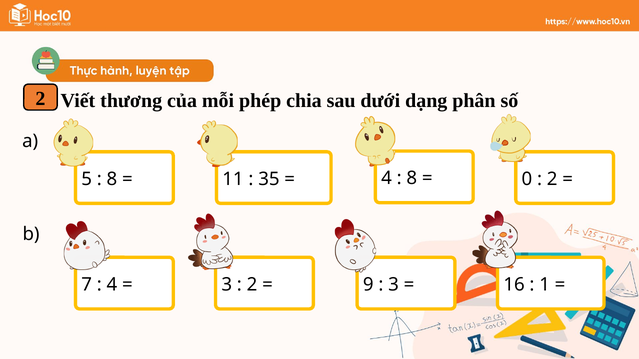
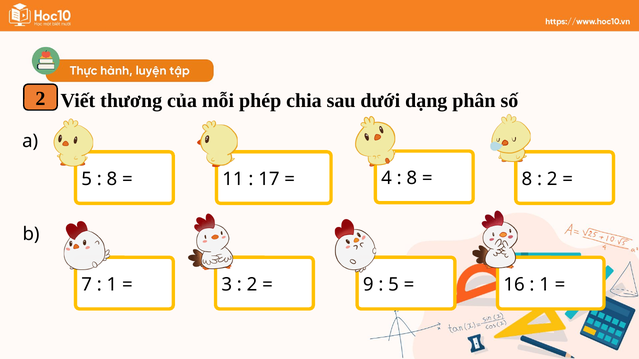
35: 35 -> 17 (269, 179)
0: 0 -> 8 (527, 179)
4: 4 -> 1 (112, 285)
3: 3 -> 5 (394, 285)
